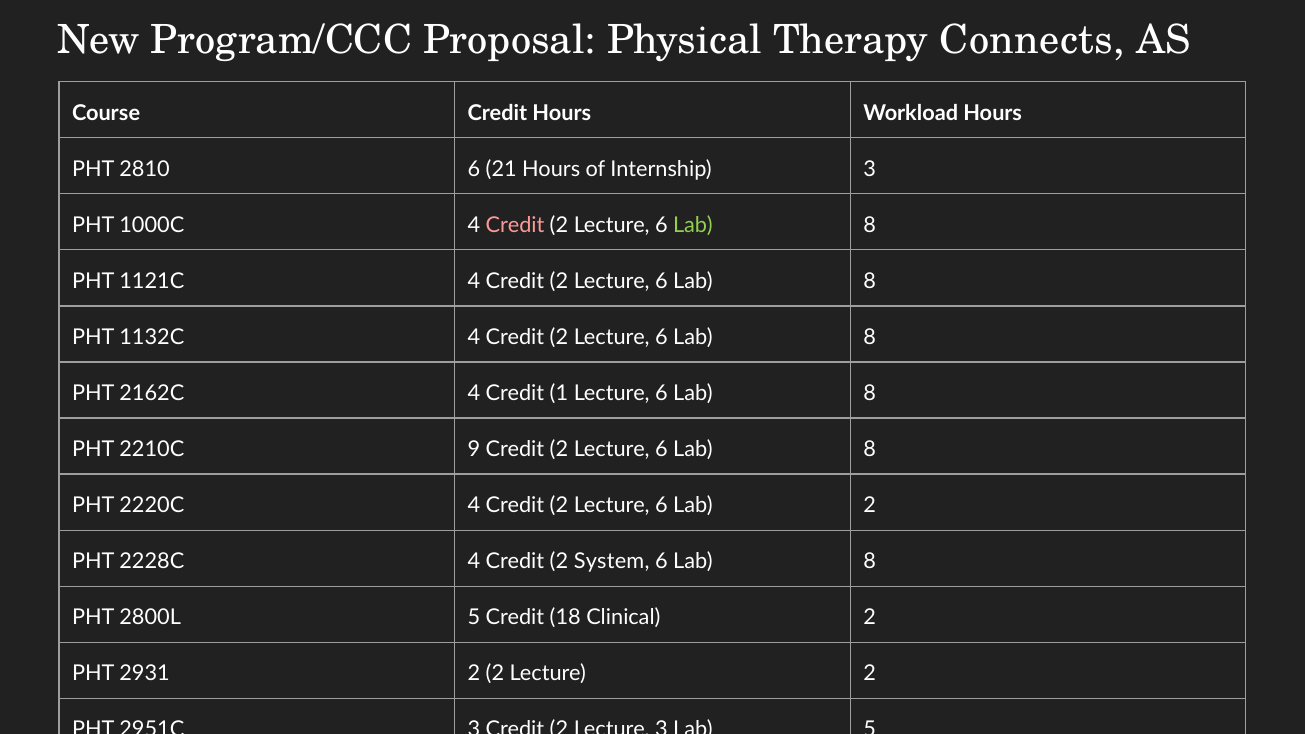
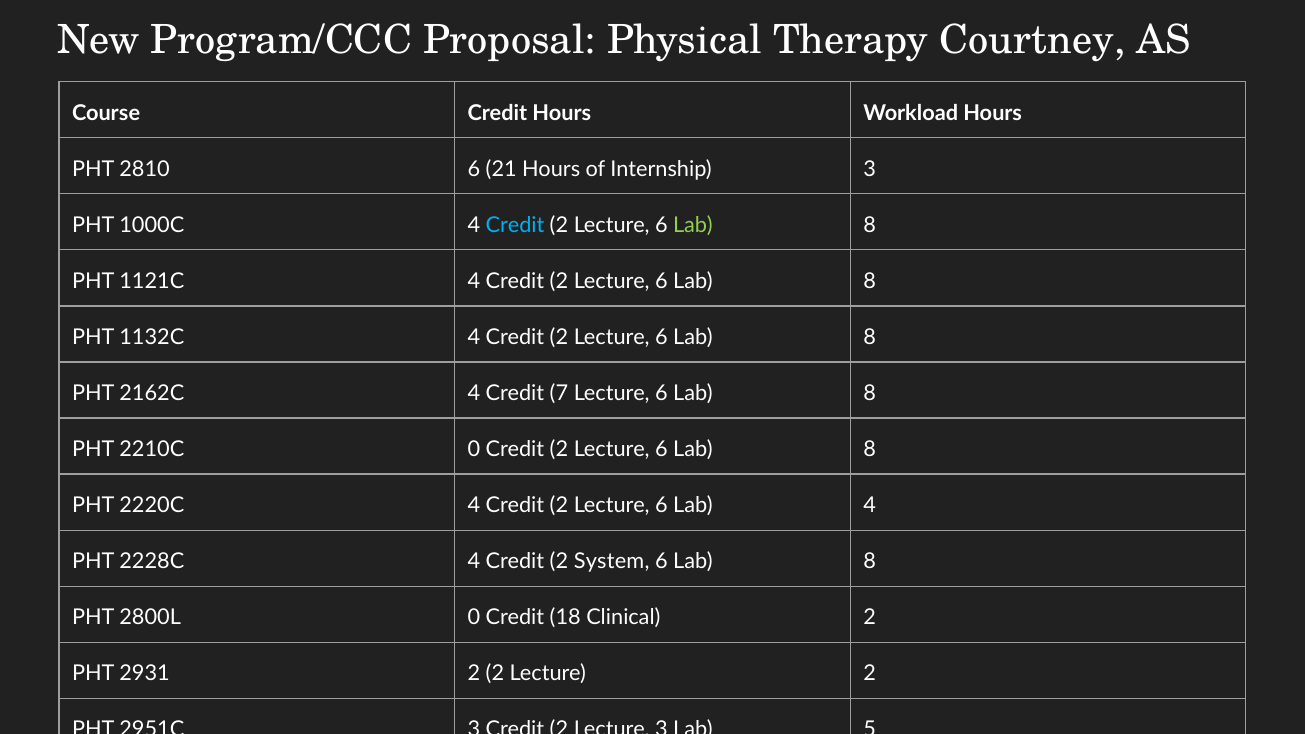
Connects: Connects -> Courtney (1032, 40)
Credit colour: pink -> light blue (515, 225)
1: 1 -> 7 (559, 393)
2210C 9: 9 -> 0 (474, 449)
Lab 2: 2 -> 4 (870, 505)
2800L 5: 5 -> 0 (474, 617)
